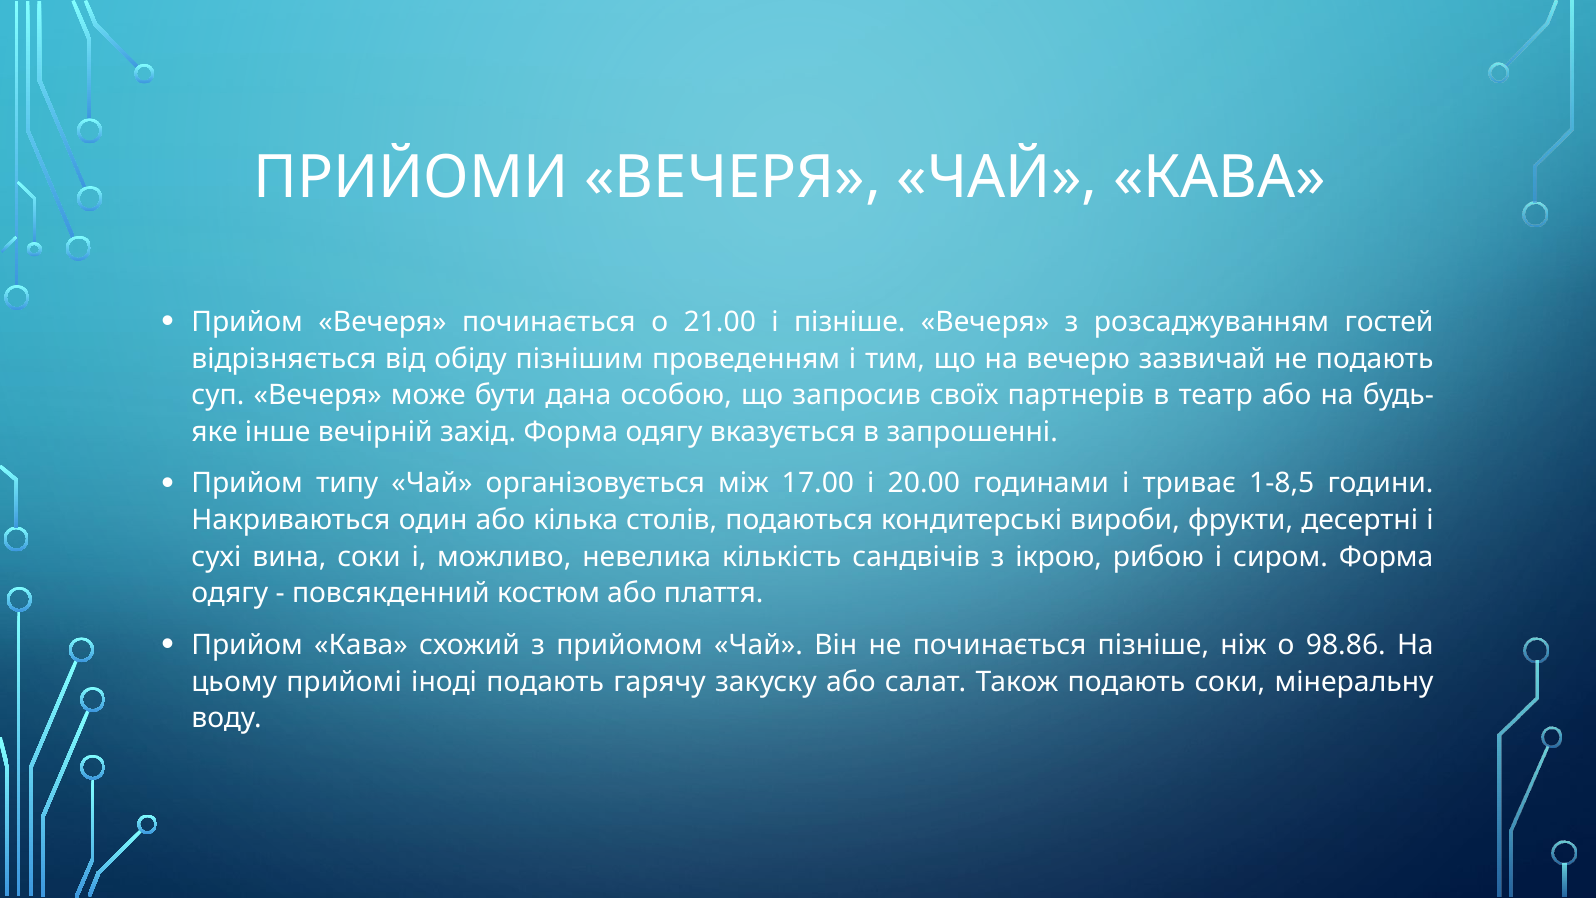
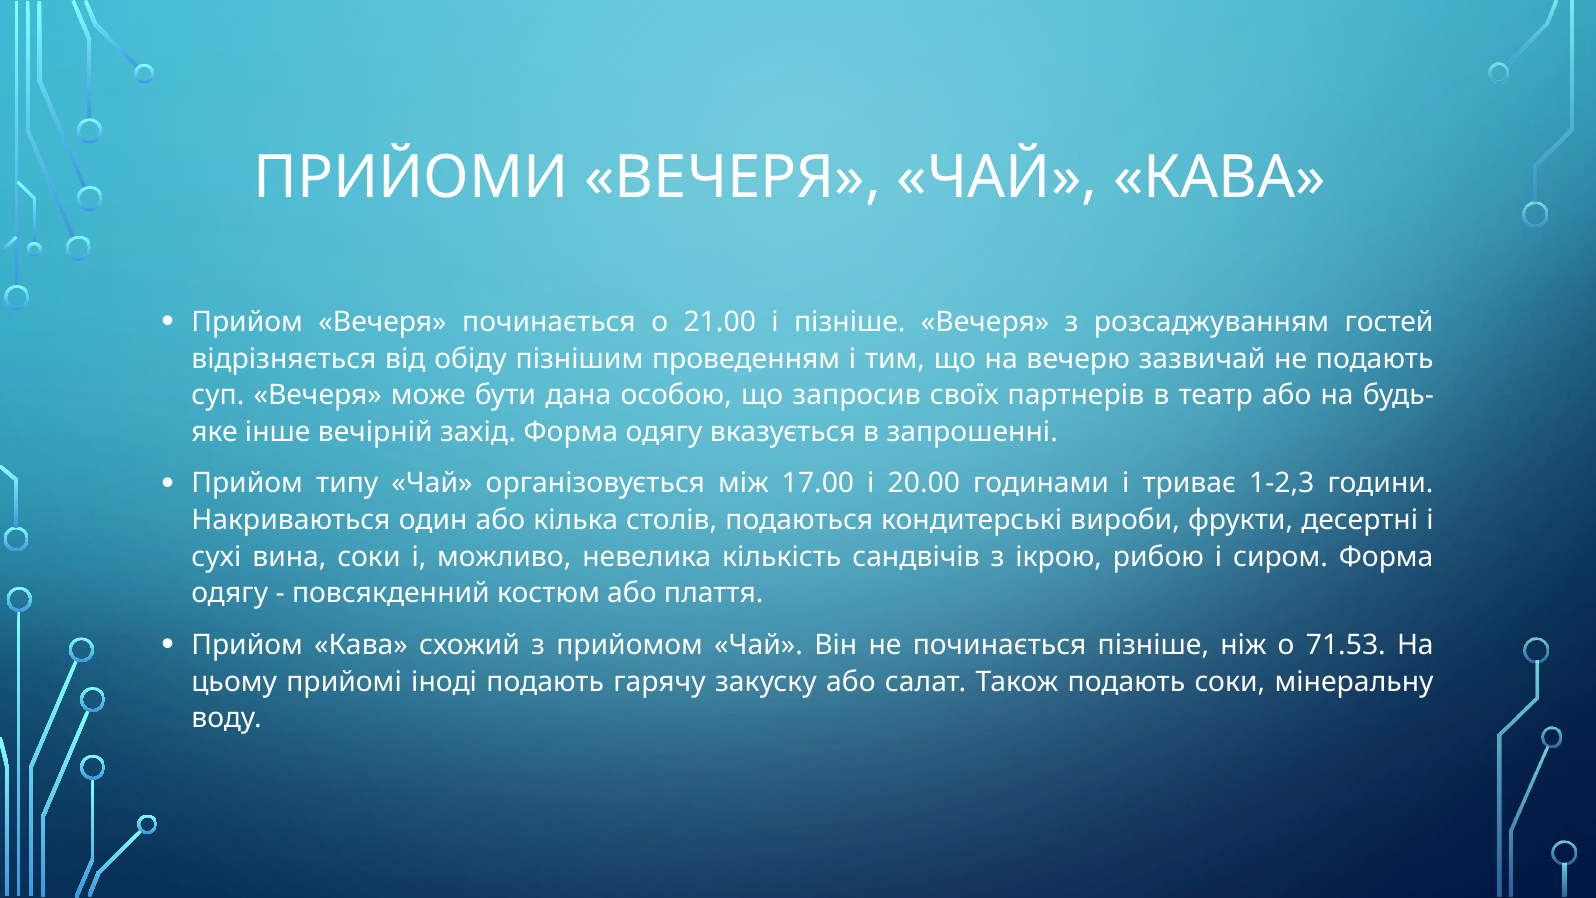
1-8,5: 1-8,5 -> 1-2,3 (1282, 484)
98.86: 98.86 -> 71.53 (1346, 645)
